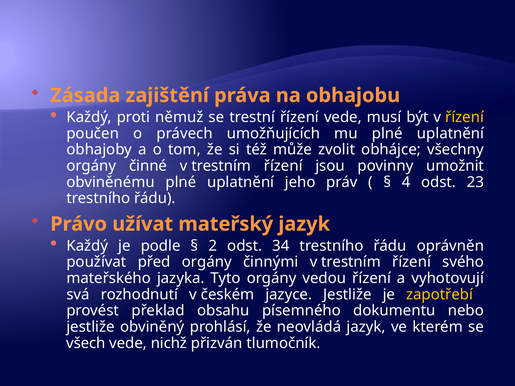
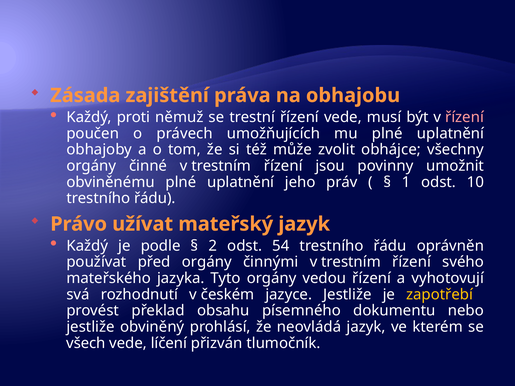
řízení colour: yellow -> pink (465, 117)
4: 4 -> 1 (406, 182)
23: 23 -> 10 (475, 182)
34: 34 -> 54 (281, 246)
nichž: nichž -> líčení (169, 343)
